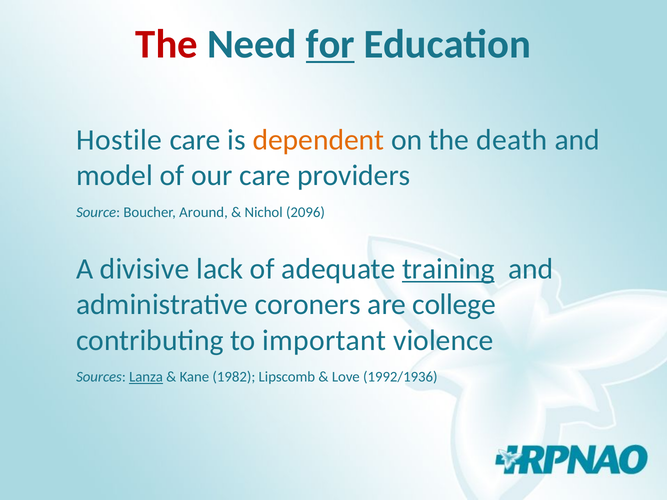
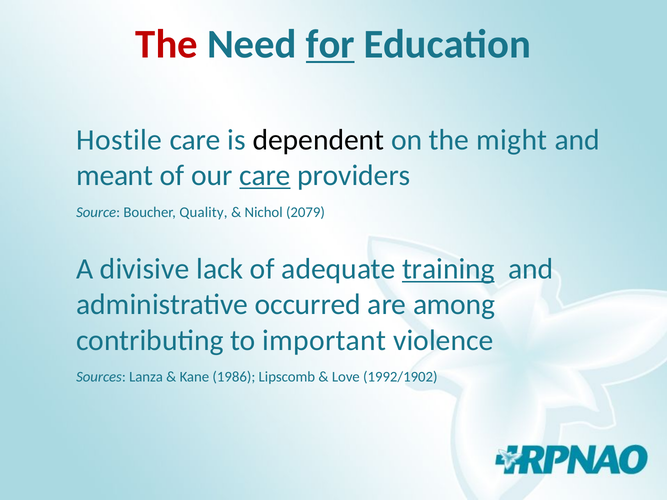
dependent colour: orange -> black (318, 140)
death: death -> might (512, 140)
model: model -> meant (115, 176)
care underline: none -> present (265, 176)
Around: Around -> Quality (203, 212)
2096: 2096 -> 2079 (305, 212)
coroners: coroners -> occurred (308, 305)
college: college -> among (454, 305)
Lanza underline: present -> none (146, 377)
1982: 1982 -> 1986 (234, 377)
1992/1936: 1992/1936 -> 1992/1902 (400, 377)
